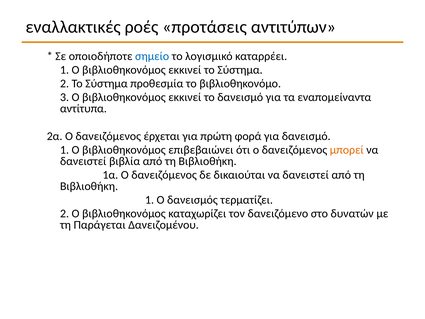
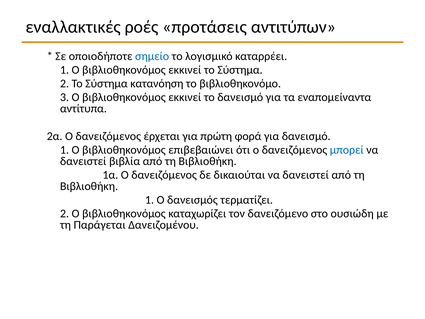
προθεσμία: προθεσμία -> κατανόηση (157, 84)
μπορεί colour: orange -> blue (347, 150)
δυνατών: δυνατών -> ουσιώδη (352, 214)
